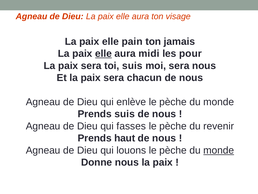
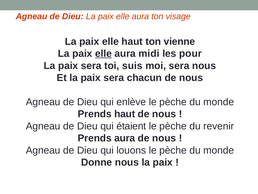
elle pain: pain -> haut (132, 41)
jamais: jamais -> vienne (179, 41)
Prends suis: suis -> haut (125, 114)
fasses: fasses -> étaient (131, 126)
Prends haut: haut -> aura (125, 138)
monde underline: present -> none (219, 150)
